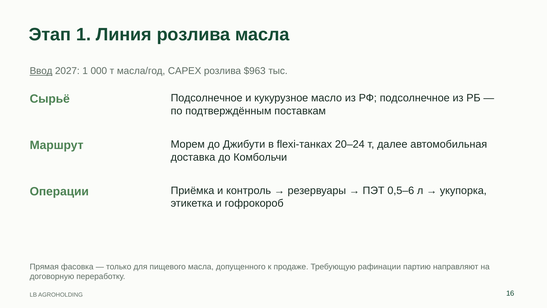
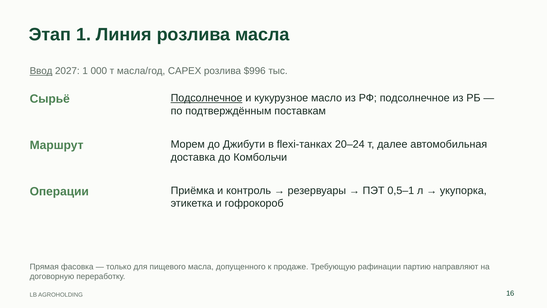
$963: $963 -> $996 (255, 71)
Подсолнечное underline: none -> present (207, 98)
0,5–6: 0,5–6 -> 0,5–1 (401, 190)
